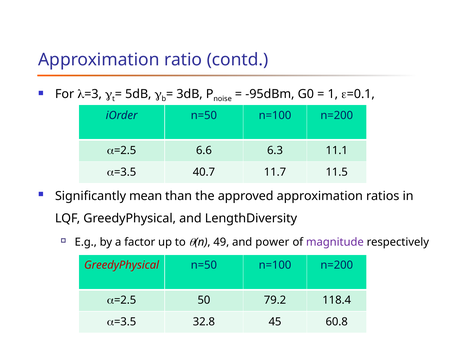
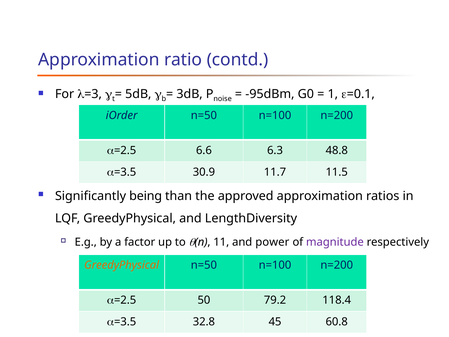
11.1: 11.1 -> 48.8 (337, 150)
40.7: 40.7 -> 30.9 (204, 172)
mean: mean -> being (146, 196)
49: 49 -> 11 (221, 242)
GreedyPhysical colour: red -> orange (122, 265)
